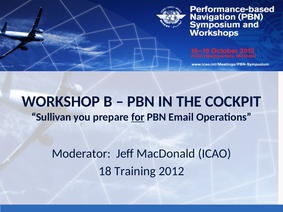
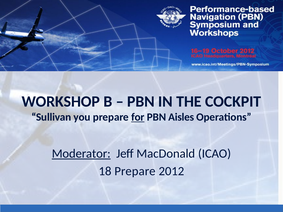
Email: Email -> Aisles (181, 117)
Moderator underline: none -> present (81, 154)
18 Training: Training -> Prepare (135, 171)
